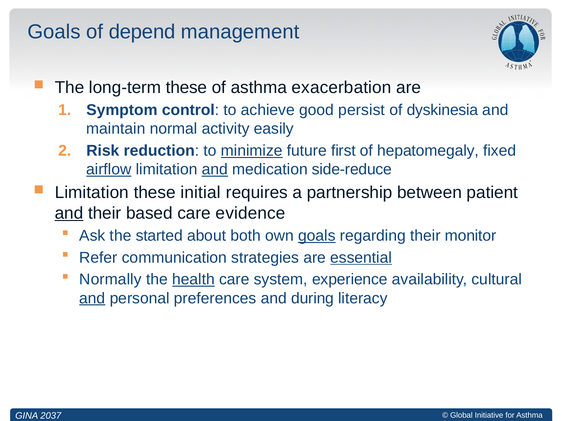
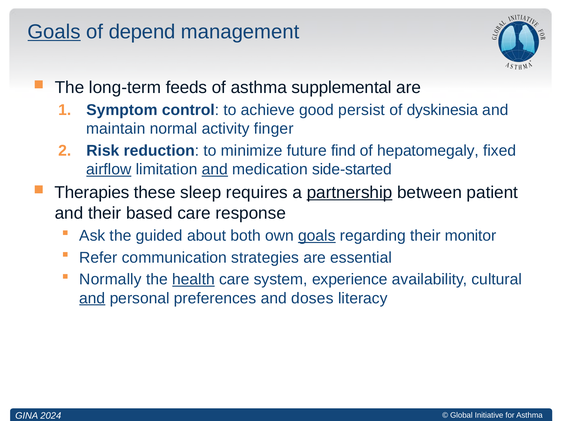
Goals underline: none -> present (54, 32)
long-term these: these -> feeds (187, 88)
exacerbation: exacerbation -> supplemental (342, 88)
easily: easily -> finger (274, 129)
minimize underline: present -> none (252, 151)
first: first -> find (343, 151)
side-reduce: side-reduce -> side-started (352, 170)
Limitation: Limitation -> Therapies (92, 193)
initial: initial -> sleep (201, 193)
partnership underline: none -> present (350, 193)
and underline: present -> none (69, 213)
evidence: evidence -> response (251, 213)
started: started -> guided (159, 236)
essential underline: present -> none (361, 258)
during: during -> doses (312, 299)
2037: 2037 -> 2024 (51, 416)
